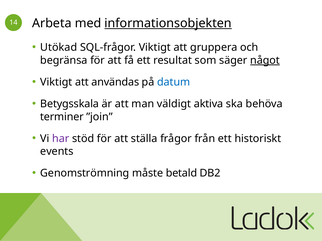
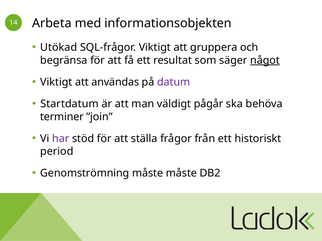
informationsobjekten underline: present -> none (168, 23)
datum colour: blue -> purple (174, 82)
Betygsskala: Betygsskala -> Startdatum (70, 104)
aktiva: aktiva -> pågår (209, 104)
events: events -> period (57, 152)
måste betald: betald -> måste (181, 174)
